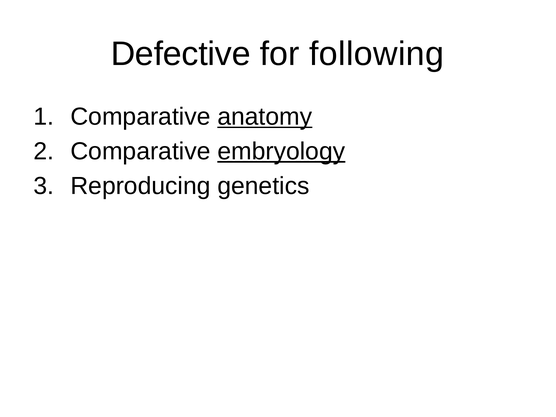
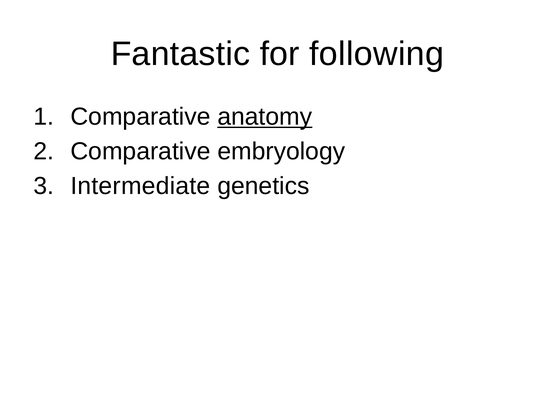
Defective: Defective -> Fantastic (180, 54)
embryology underline: present -> none (281, 151)
Reproducing: Reproducing -> Intermediate (140, 186)
